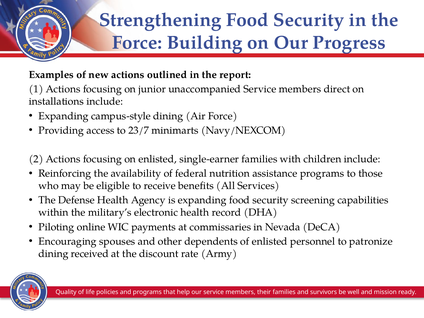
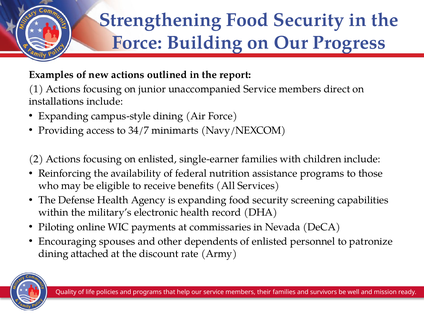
23/7: 23/7 -> 34/7 (139, 130)
received: received -> attached (90, 254)
